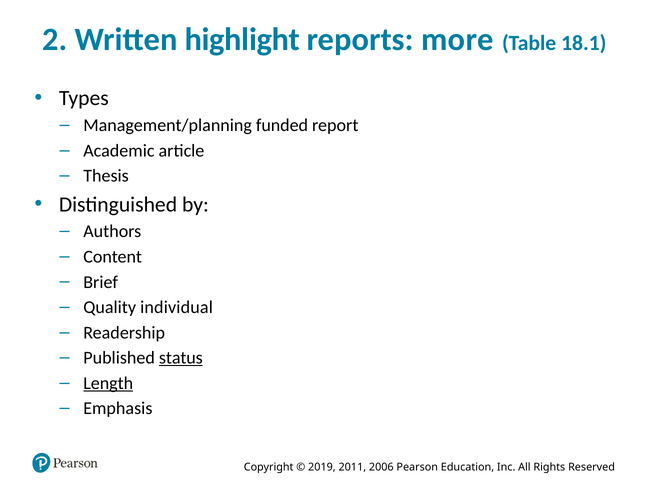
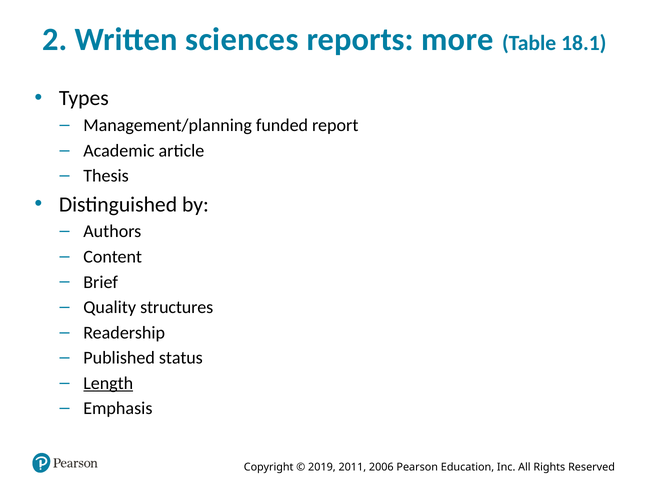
highlight: highlight -> sciences (242, 39)
individual: individual -> structures (177, 307)
status underline: present -> none (181, 358)
